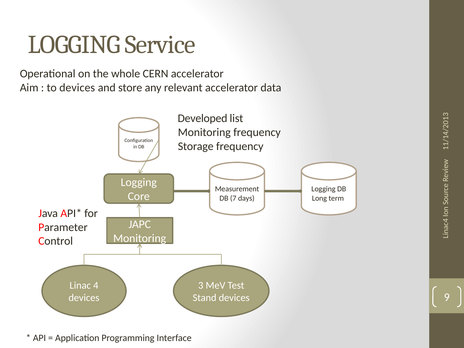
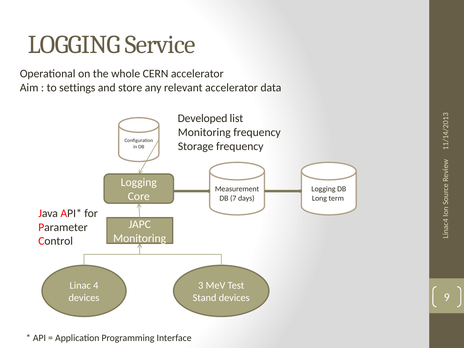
to devices: devices -> settings (77, 88)
